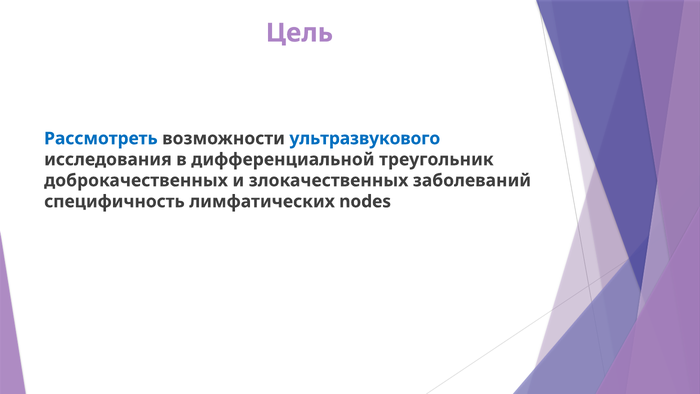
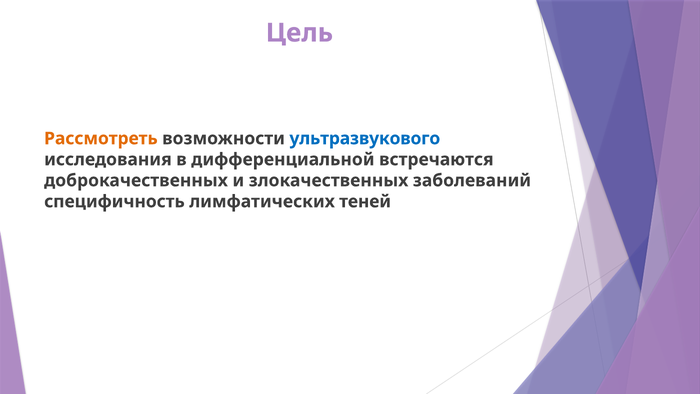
Рассмотреть colour: blue -> orange (101, 138)
треугольник: треугольник -> встречаются (436, 159)
nodes: nodes -> теней (365, 201)
